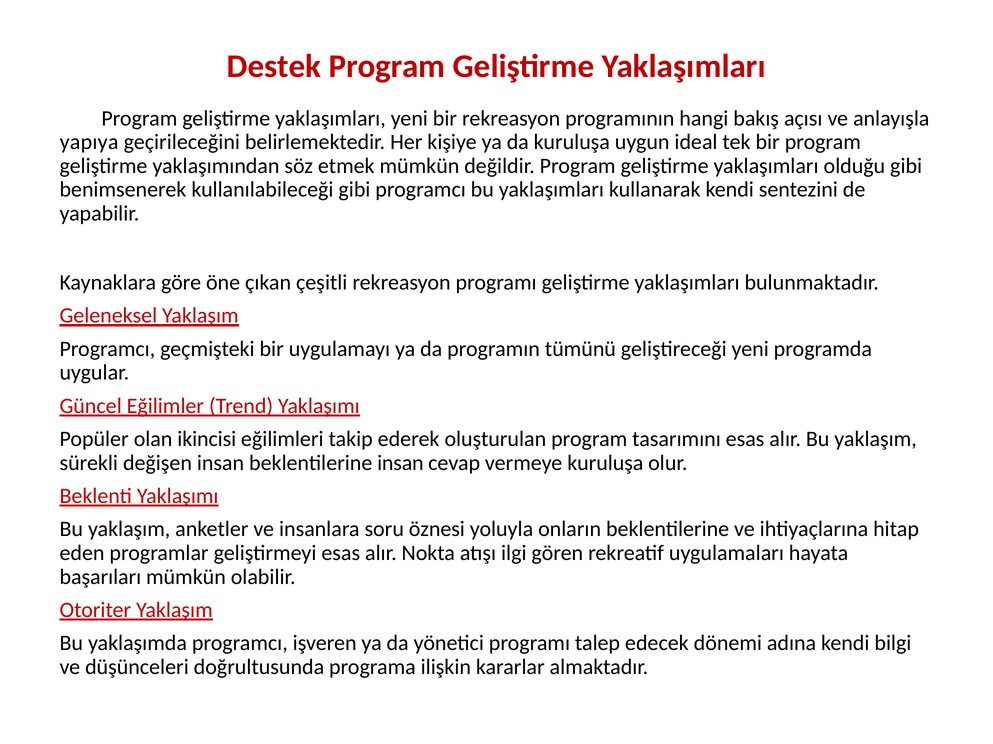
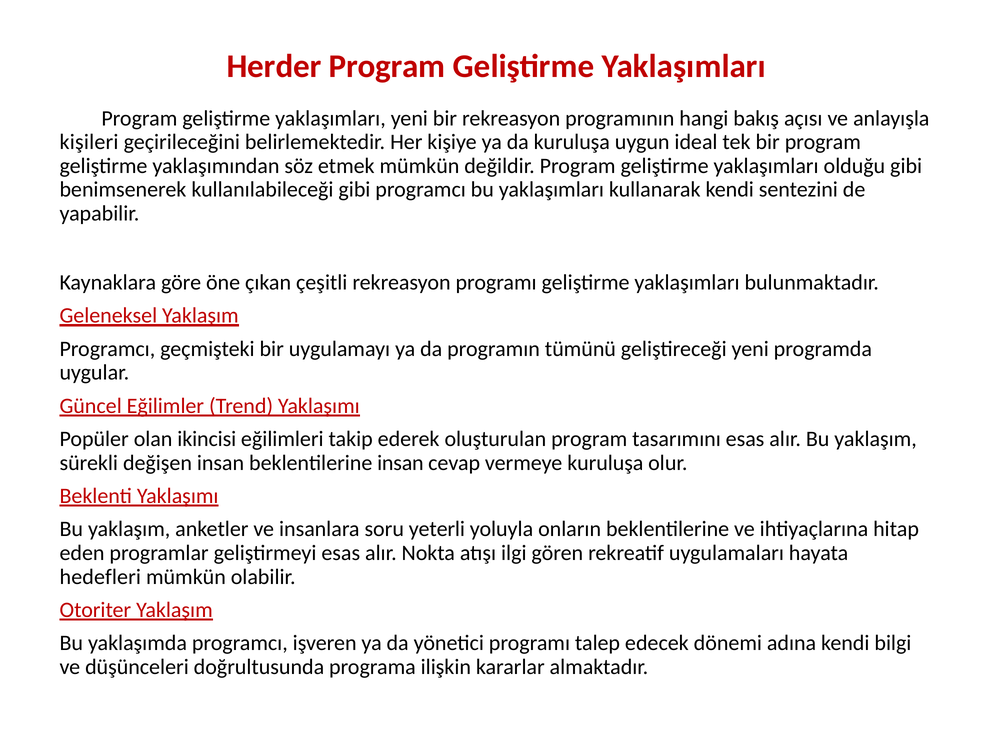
Destek: Destek -> Herder (274, 67)
yapıya: yapıya -> kişileri (89, 142)
öznesi: öznesi -> yeterli (437, 530)
başarıları: başarıları -> hedefleri (100, 577)
